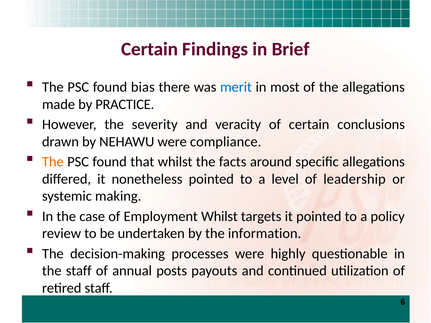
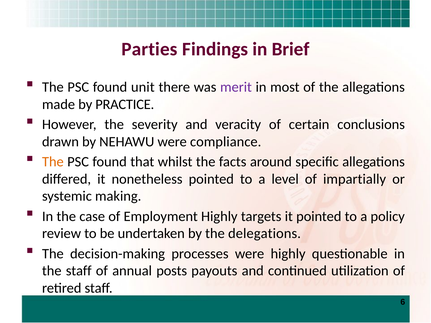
Certain: Certain -> Parties (150, 49)
bias: bias -> unit (143, 87)
merit colour: blue -> purple (236, 87)
leadership: leadership -> impartially (355, 179)
Employment Whilst: Whilst -> Highly (219, 216)
information: information -> delegations (265, 234)
